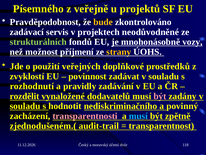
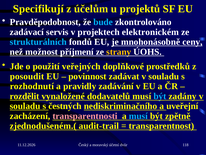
Písemného: Písemného -> Specifikují (38, 9)
veřejně: veřejně -> účelům (91, 9)
bude colour: yellow -> light blue (103, 22)
neodůvodněné: neodůvodněné -> elektronickém (150, 32)
strukturálních colour: light green -> light blue (38, 42)
vozy: vozy -> ceny (192, 42)
zvyklostí: zvyklostí -> posoudit (27, 76)
být colour: pink -> light blue (160, 96)
hodnotit: hodnotit -> čestných (65, 106)
povinný: povinný -> uveřejní (182, 106)
